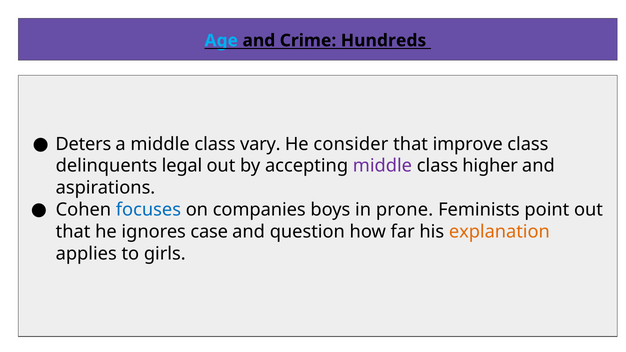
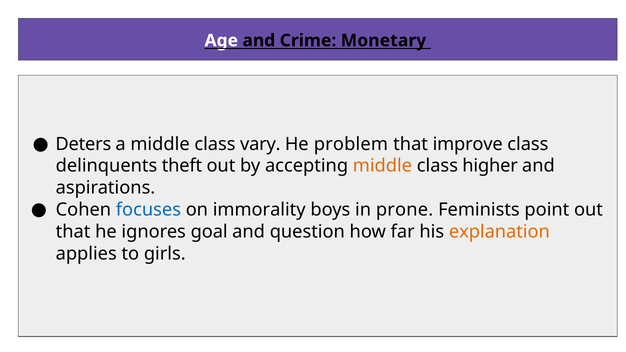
Age colour: light blue -> white (221, 41)
Hundreds: Hundreds -> Monetary (383, 41)
consider: consider -> problem (351, 144)
legal: legal -> theft (182, 166)
middle colour: purple -> orange (382, 166)
companies: companies -> immorality (259, 210)
case: case -> goal (209, 232)
